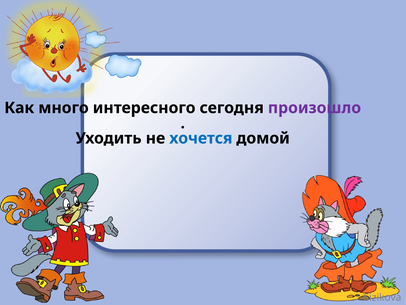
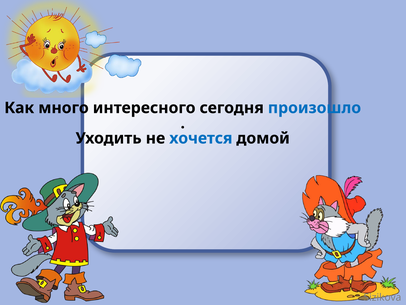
произошло colour: purple -> blue (314, 108)
